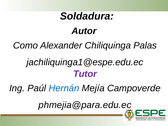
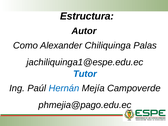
Soldadura: Soldadura -> Estructura (87, 16)
Tutor colour: purple -> blue (85, 74)
phmejia@para.edu.ec: phmejia@para.edu.ec -> phmejia@pago.edu.ec (85, 105)
